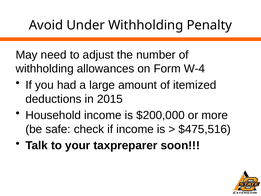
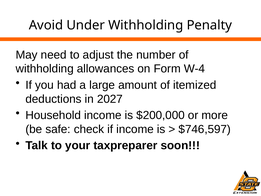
2015: 2015 -> 2027 (110, 99)
$475,516: $475,516 -> $746,597 (205, 129)
